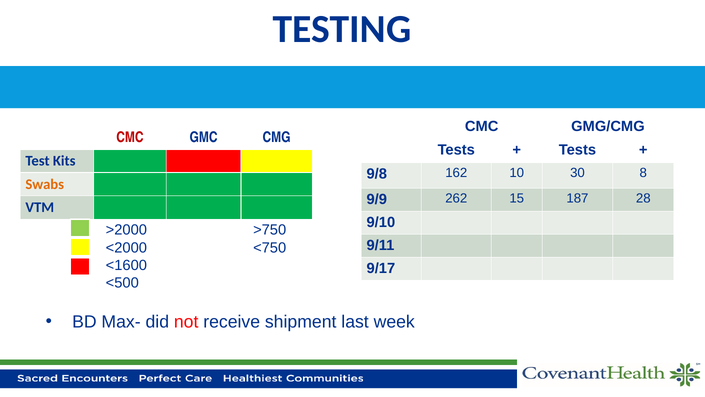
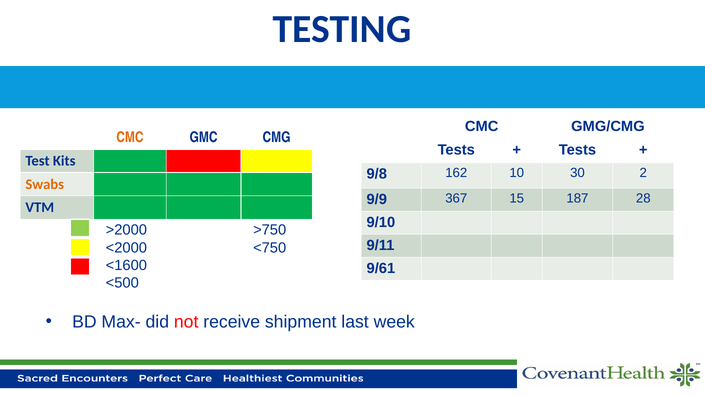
CMC colour: red -> orange (130, 137)
8: 8 -> 2 (643, 173)
262: 262 -> 367 (456, 198)
9/17: 9/17 -> 9/61 (381, 268)
